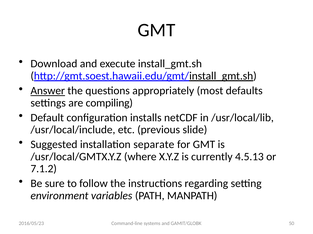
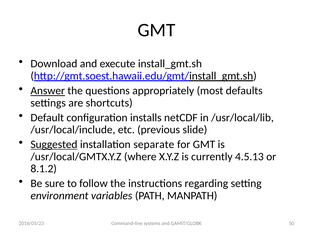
compiling: compiling -> shortcuts (109, 103)
Suggested underline: none -> present (54, 145)
7.1.2: 7.1.2 -> 8.1.2 (44, 169)
